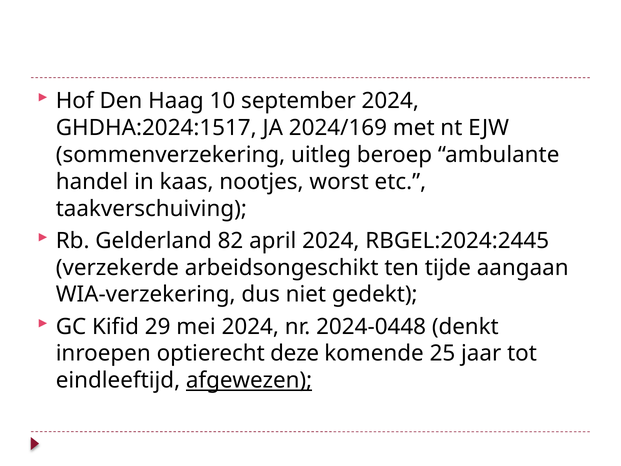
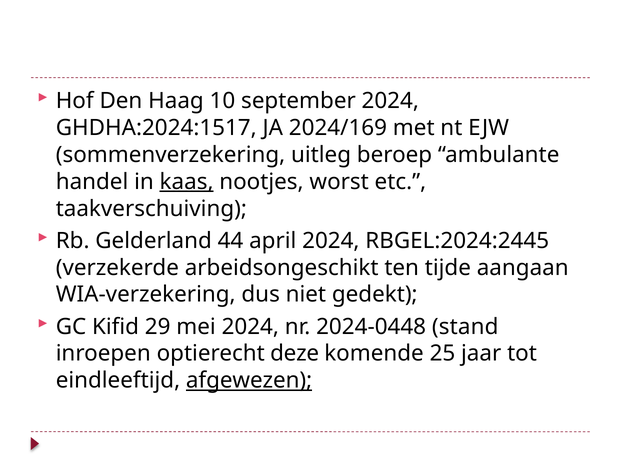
kaas underline: none -> present (187, 182)
82: 82 -> 44 (230, 241)
denkt: denkt -> stand (465, 326)
